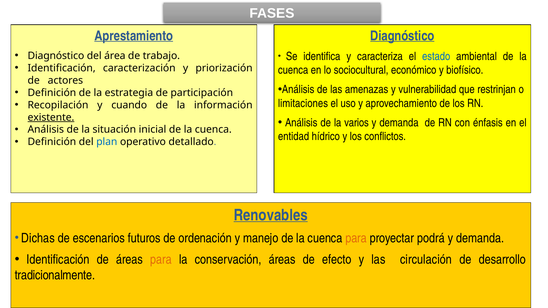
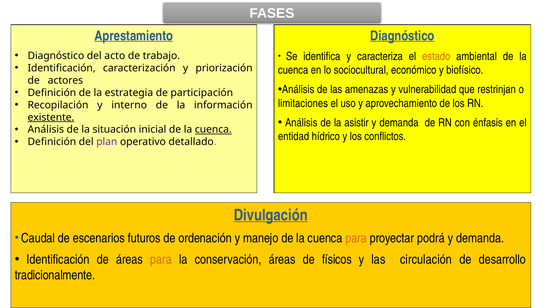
área: área -> acto (115, 56)
estado colour: blue -> orange (436, 57)
cuando: cuando -> interno (129, 105)
varios: varios -> asistir (356, 123)
cuenca underline: none -> present (213, 130)
plan colour: blue -> purple (107, 142)
Renovables: Renovables -> Divulgación (271, 215)
Dichas: Dichas -> Caudal (38, 238)
efecto: efecto -> físicos (337, 260)
